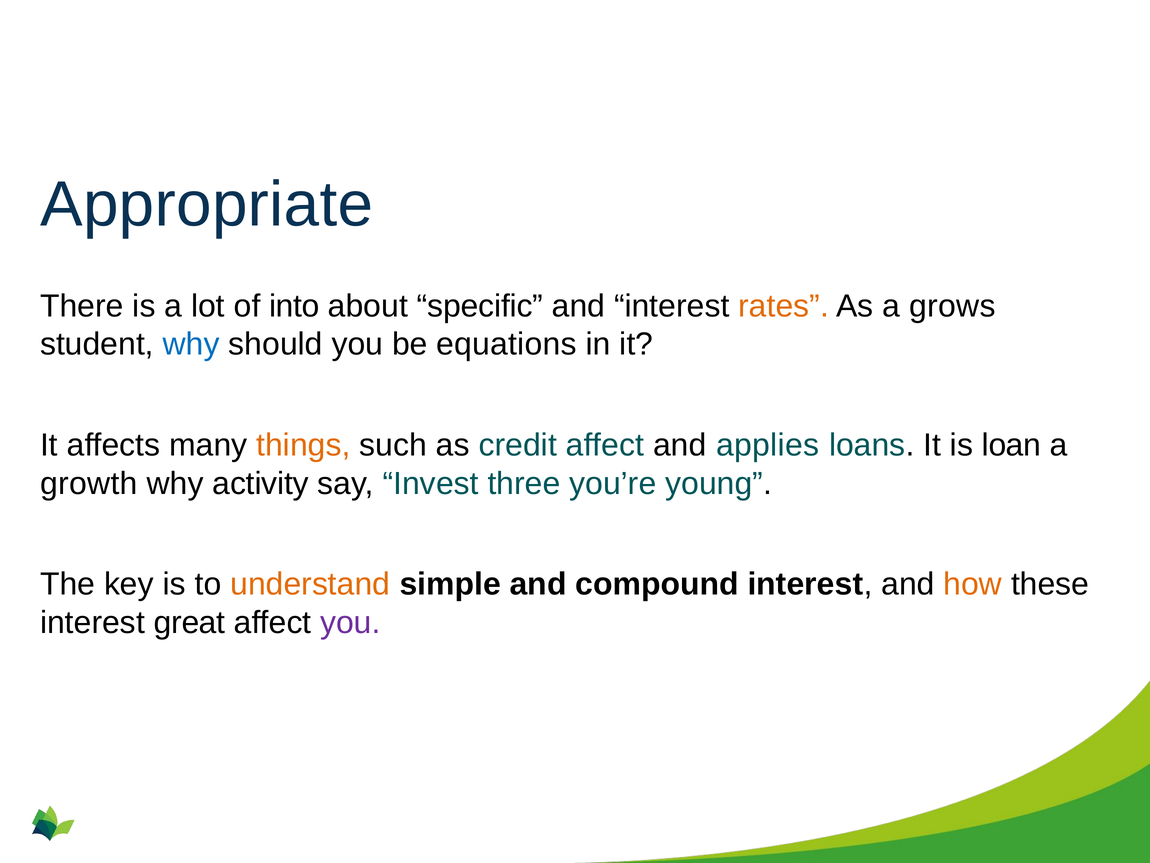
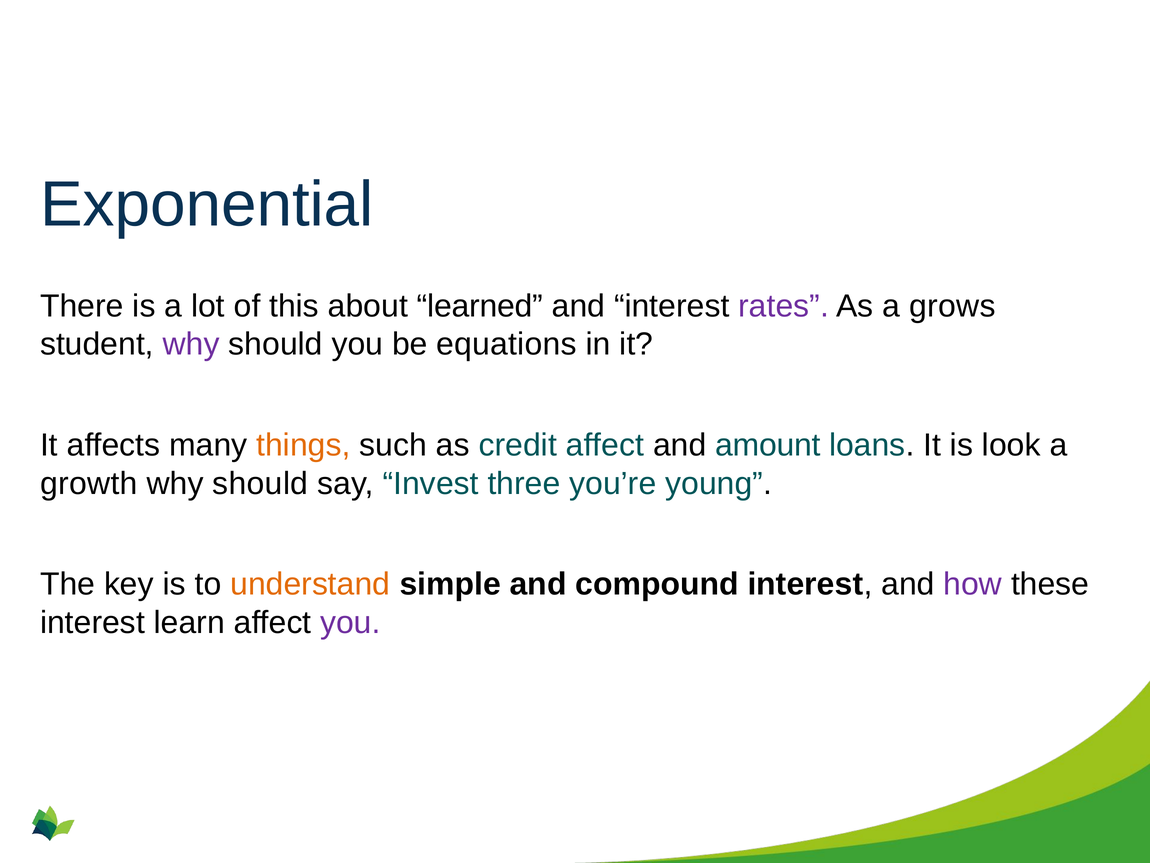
Appropriate: Appropriate -> Exponential (207, 204)
into: into -> this (294, 306)
specific: specific -> learned (480, 306)
rates colour: orange -> purple (784, 306)
why colour: blue -> purple (191, 344)
applies: applies -> amount (768, 445)
loan: loan -> look (1011, 445)
activity: activity -> should (260, 483)
how colour: orange -> purple (973, 584)
great: great -> learn (189, 622)
